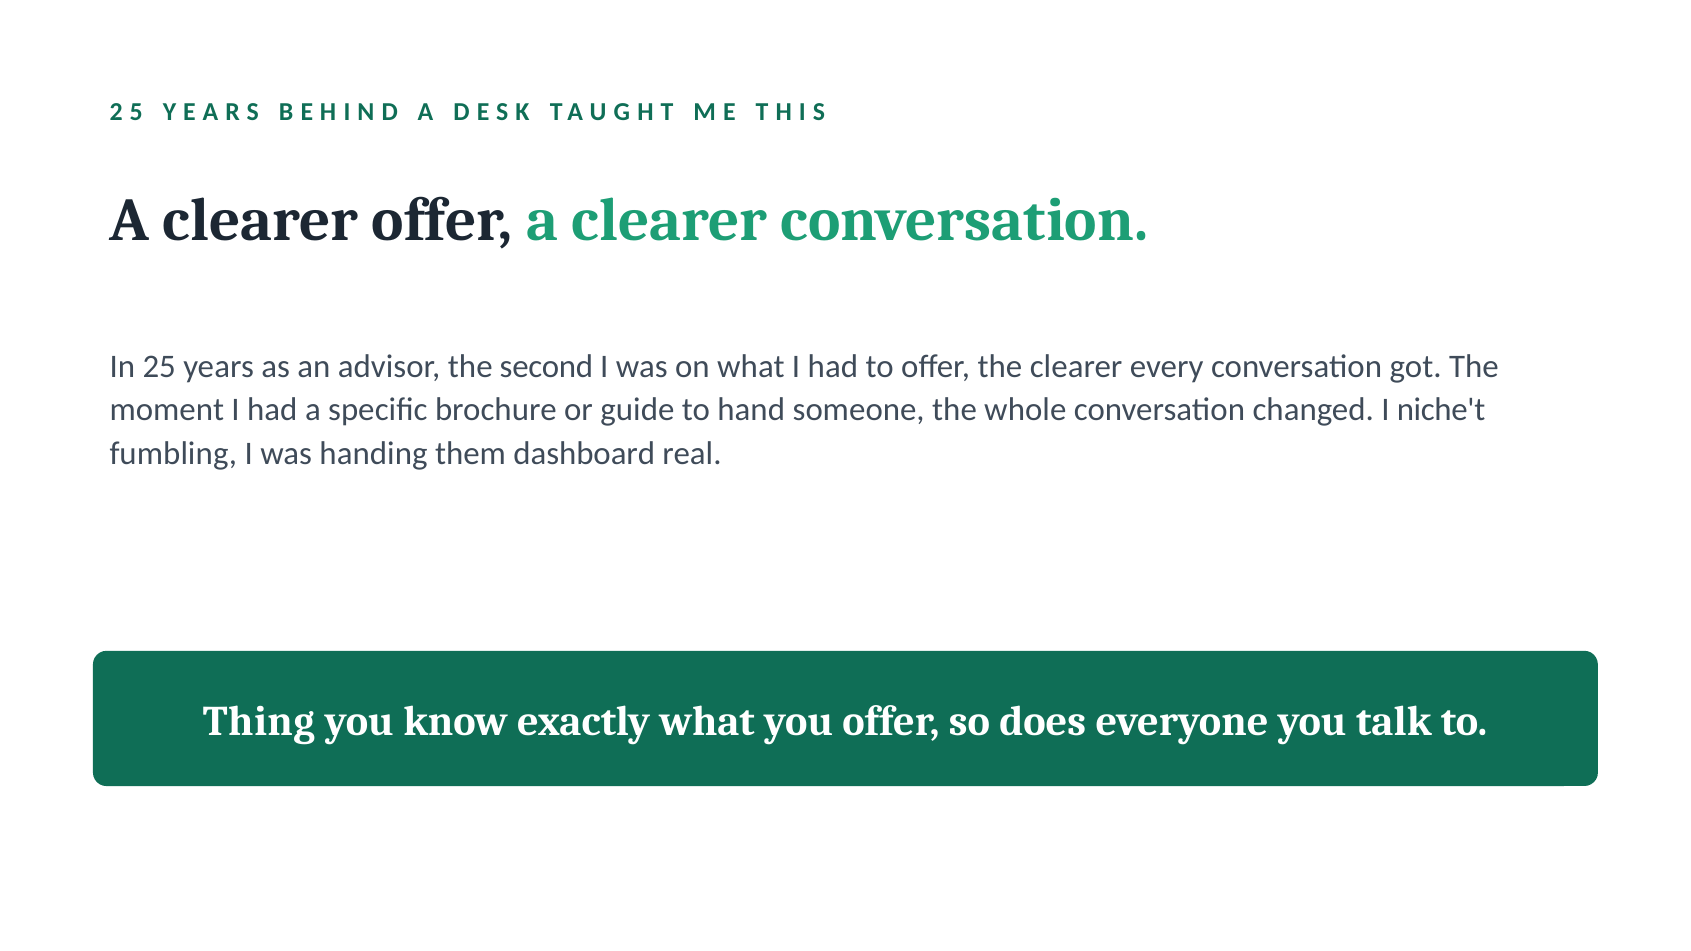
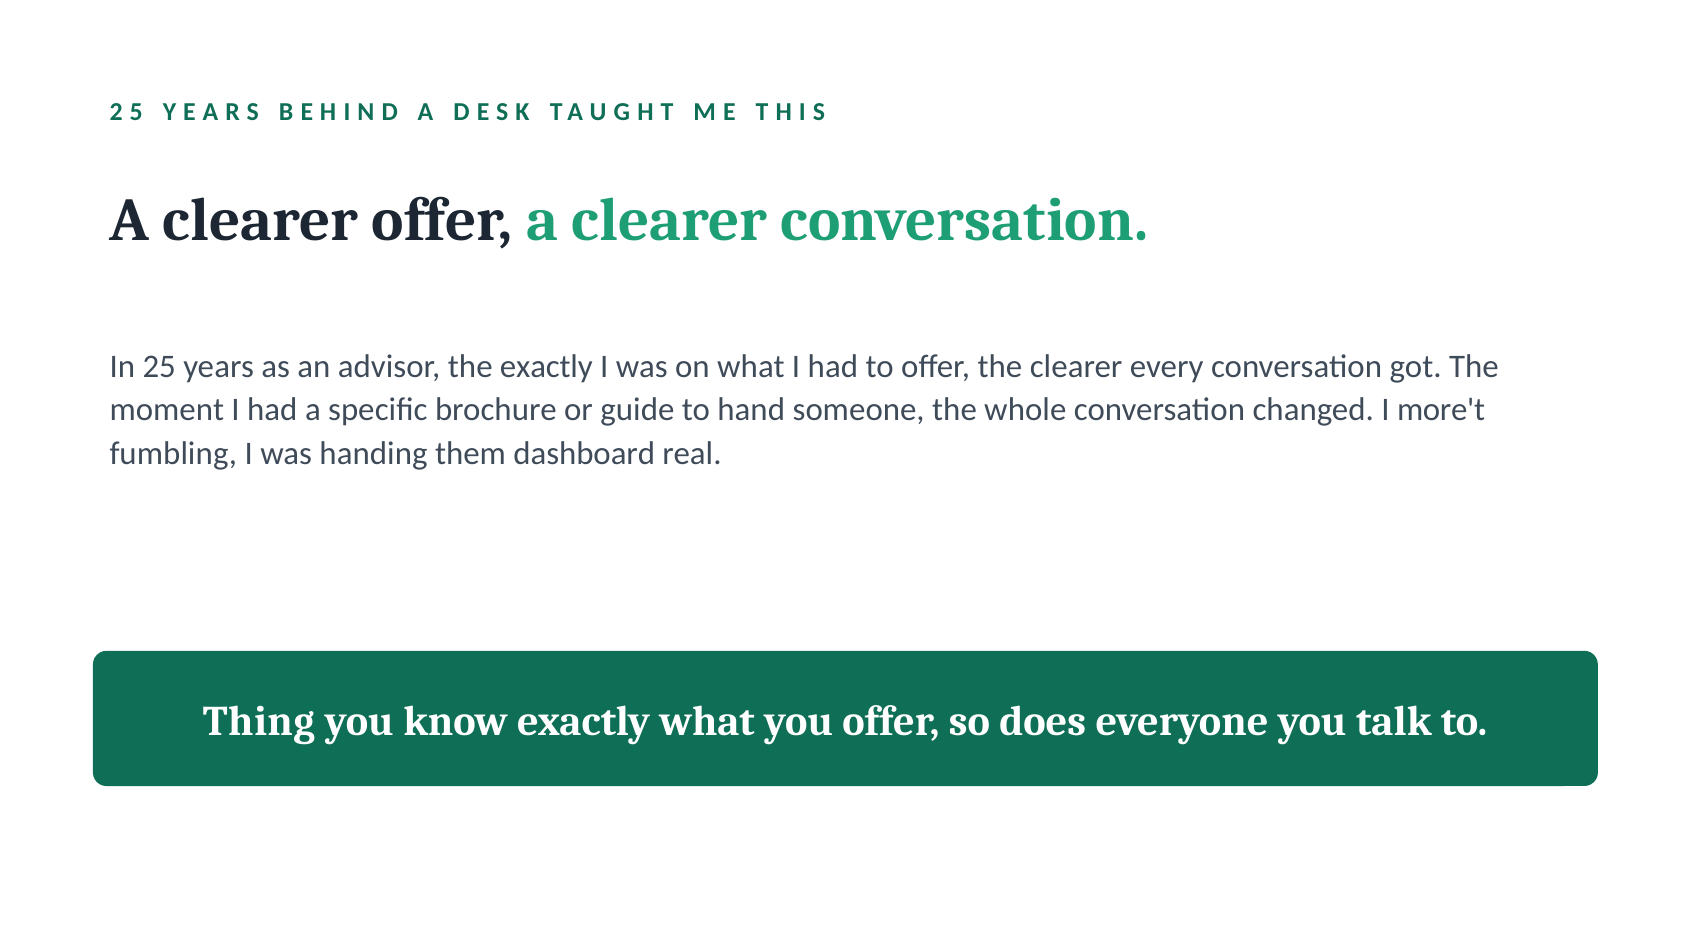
the second: second -> exactly (546, 367)
niche't: niche't -> more't (1441, 410)
